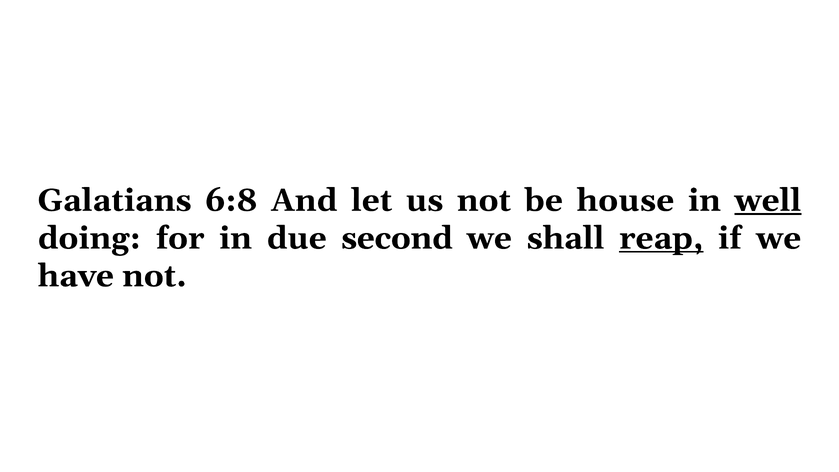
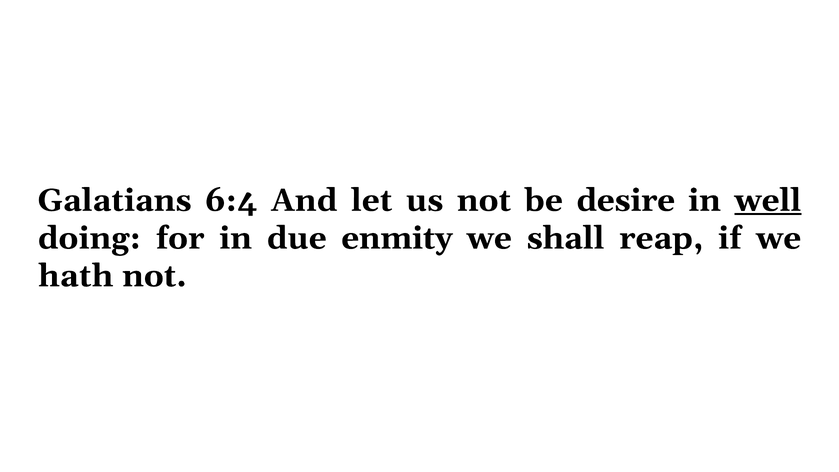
6:8: 6:8 -> 6:4 (231, 200)
house: house -> desire (626, 200)
second: second -> enmity (397, 238)
reap underline: present -> none (661, 238)
have: have -> hath (76, 276)
